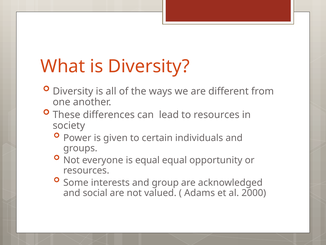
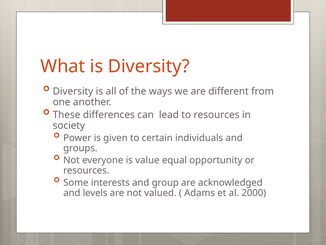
is equal: equal -> value (147, 160)
social: social -> levels (95, 193)
